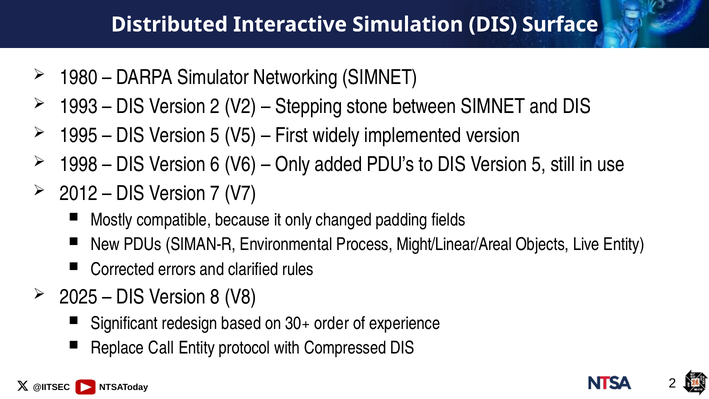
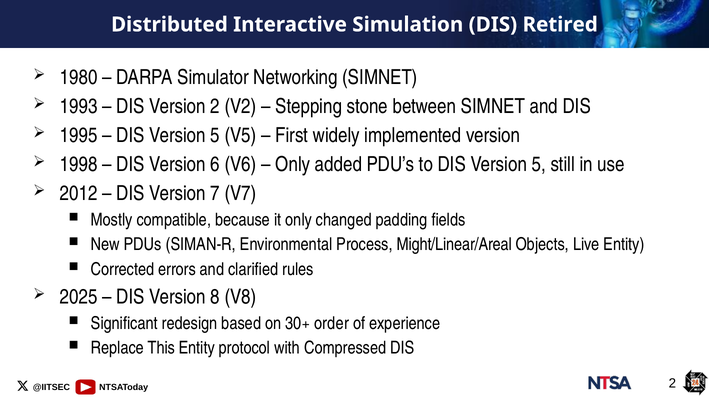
Surface: Surface -> Retired (560, 25)
Call: Call -> This (161, 348)
